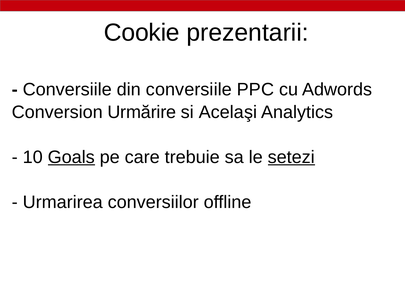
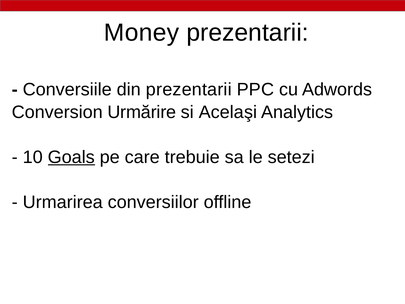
Cookie: Cookie -> Money (142, 33)
din conversiile: conversiile -> prezentarii (189, 90)
setezi underline: present -> none (291, 157)
